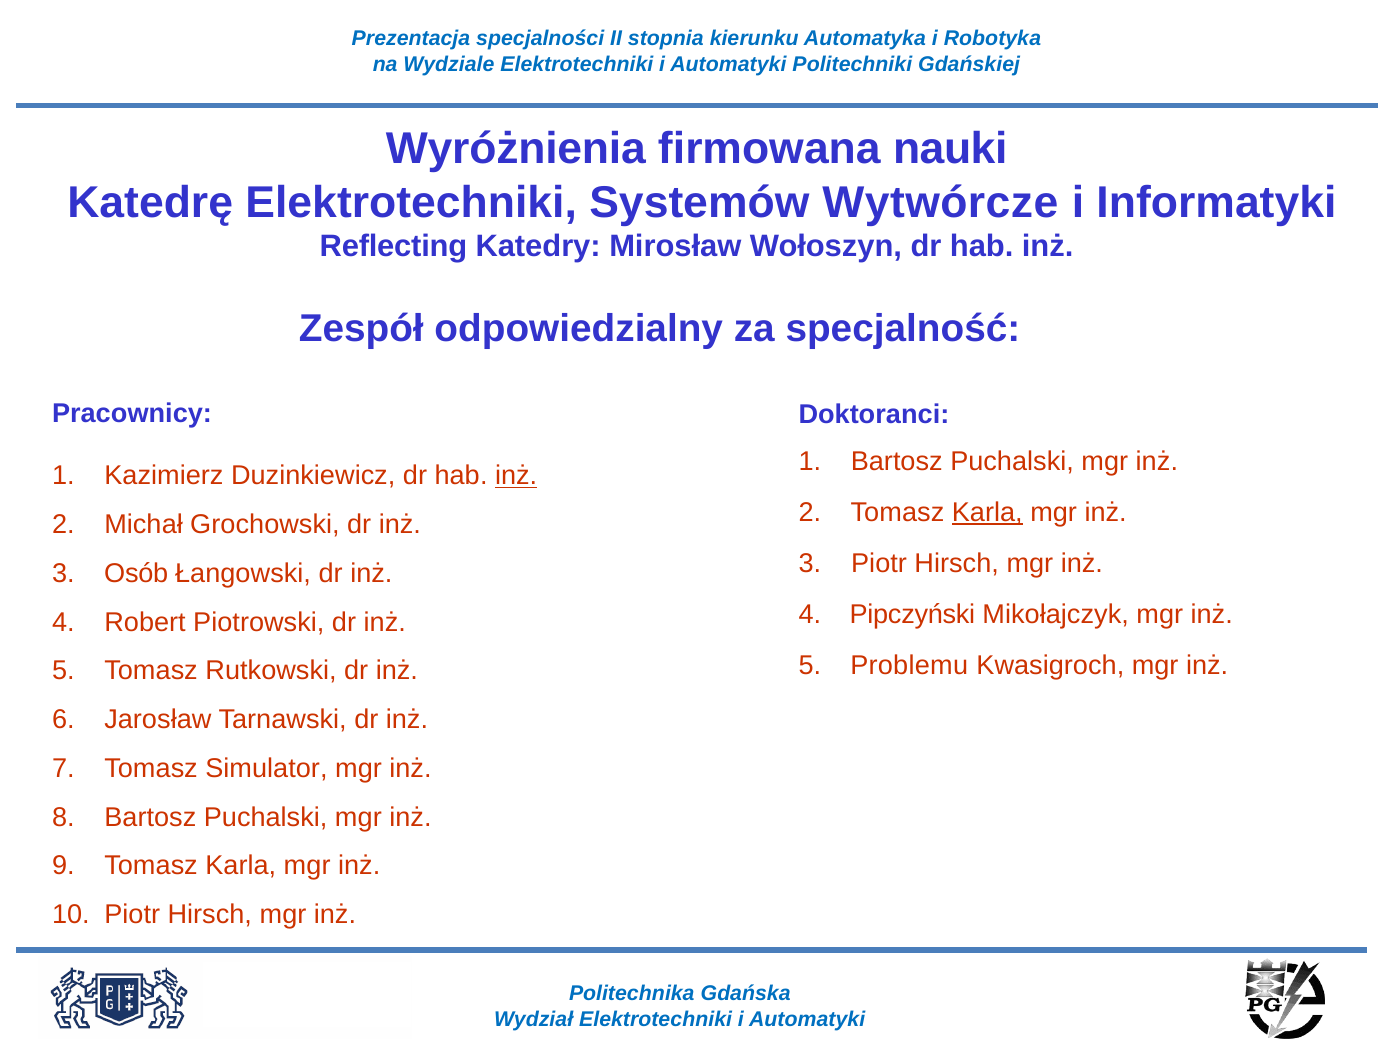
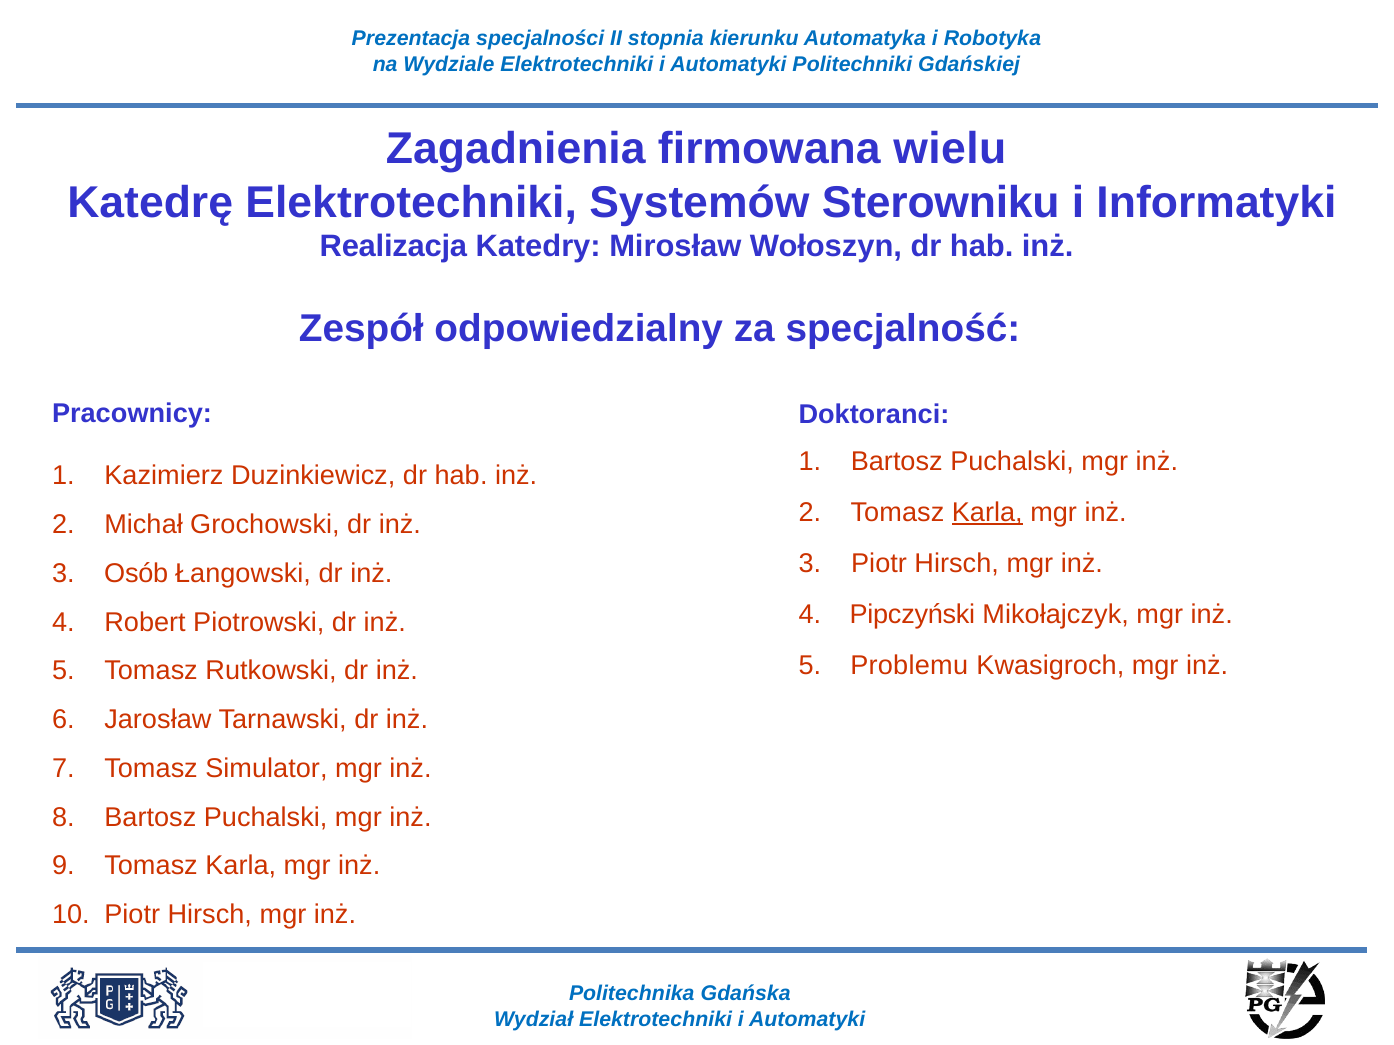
Wyróżnienia: Wyróżnienia -> Zagadnienia (516, 149)
nauki: nauki -> wielu (950, 149)
Wytwórcze: Wytwórcze -> Sterowniku (941, 202)
Reflecting: Reflecting -> Realizacja (393, 247)
inż underline: present -> none (516, 476)
